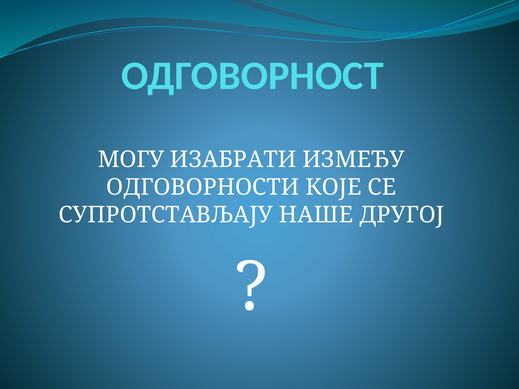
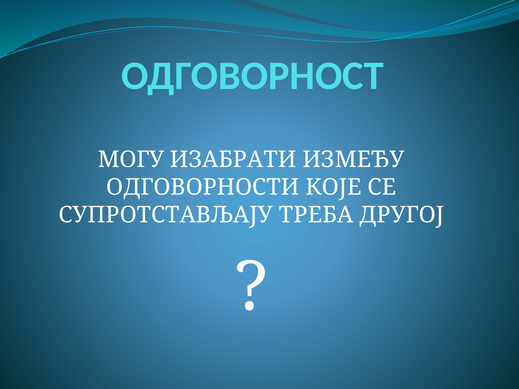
НАШЕ: НАШЕ -> ТРЕБА (316, 215)
